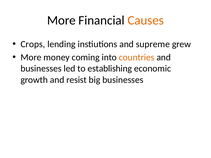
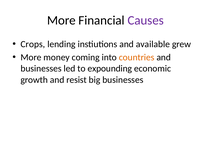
Causes colour: orange -> purple (146, 20)
supreme: supreme -> available (153, 44)
establishing: establishing -> expounding (110, 69)
